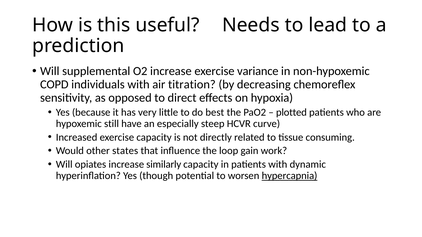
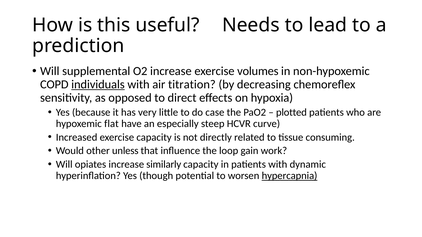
variance: variance -> volumes (258, 71)
individuals underline: none -> present (98, 85)
best: best -> case (215, 112)
still: still -> flat (111, 124)
states: states -> unless (125, 151)
